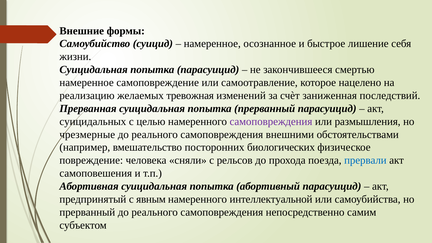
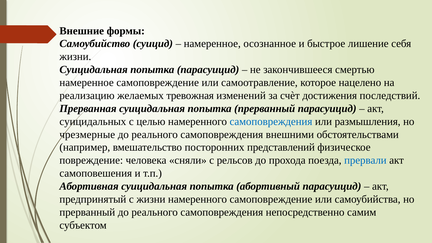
заниженная: заниженная -> достижения (330, 96)
самоповреждения colour: purple -> blue (271, 121)
биологических: биологических -> представлений (281, 147)
с явным: явным -> жизни (151, 199)
намеренного интеллектуальной: интеллектуальной -> самоповреждение (271, 199)
